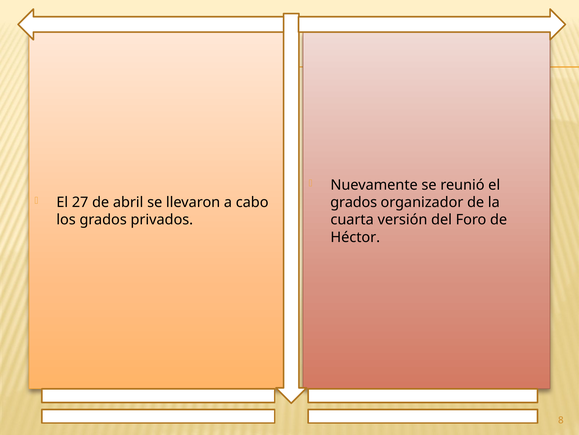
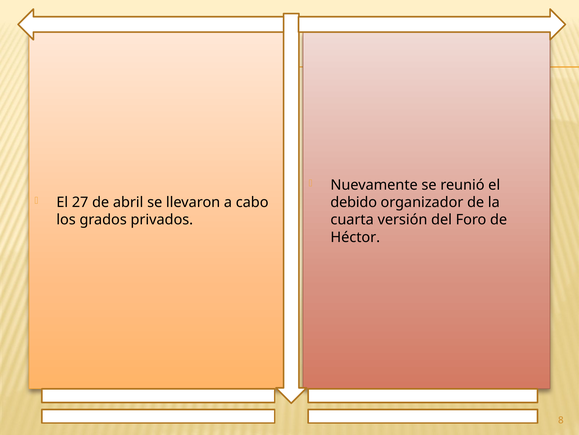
grados: grados -> debido (354, 202)
